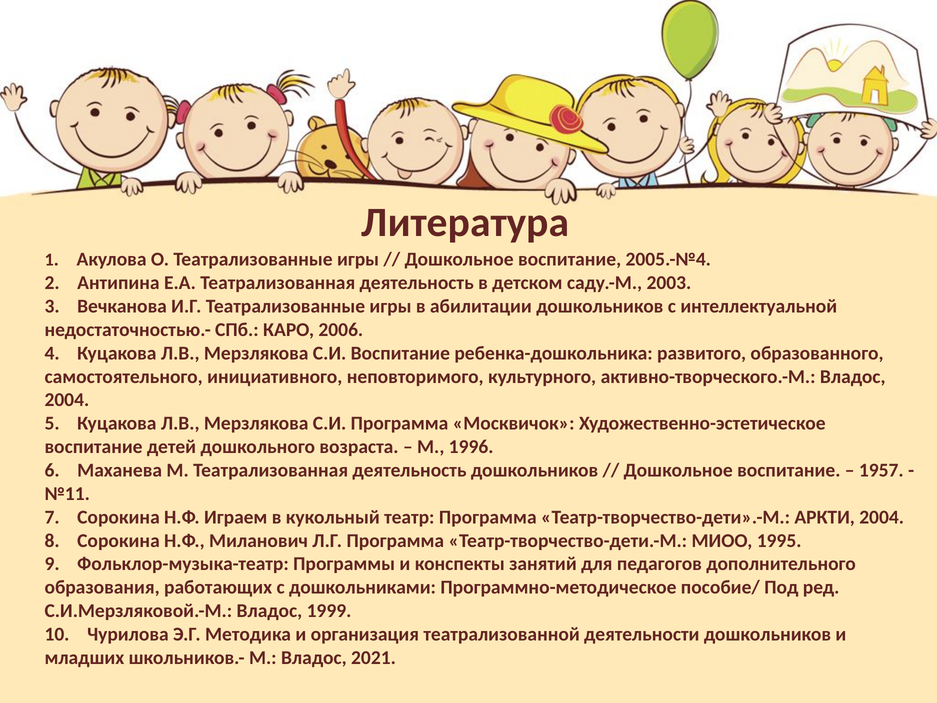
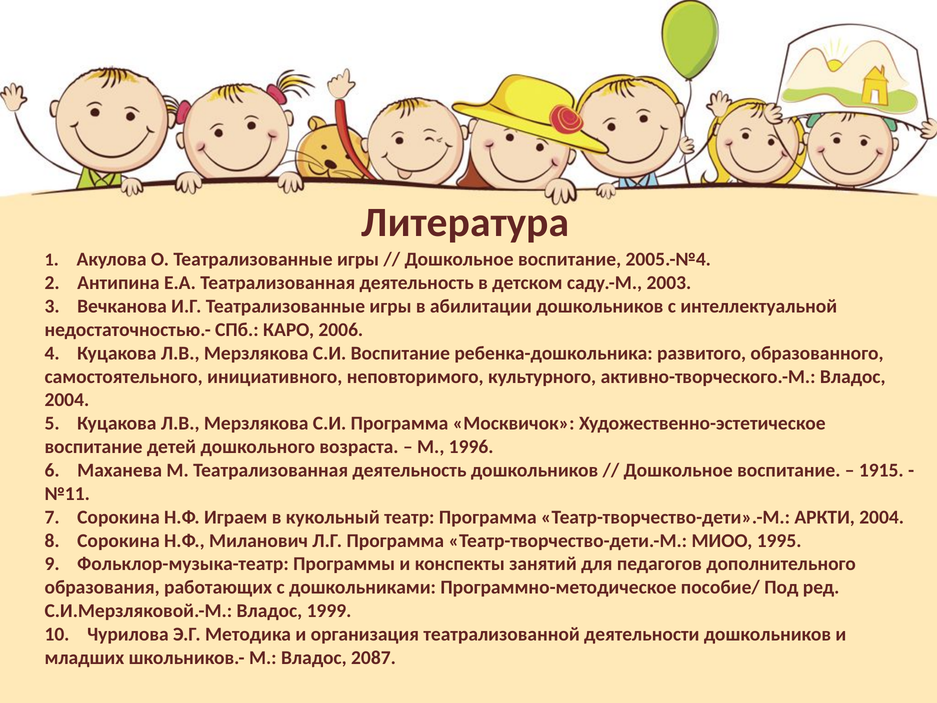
1957: 1957 -> 1915 (881, 470)
2021: 2021 -> 2087 (373, 658)
